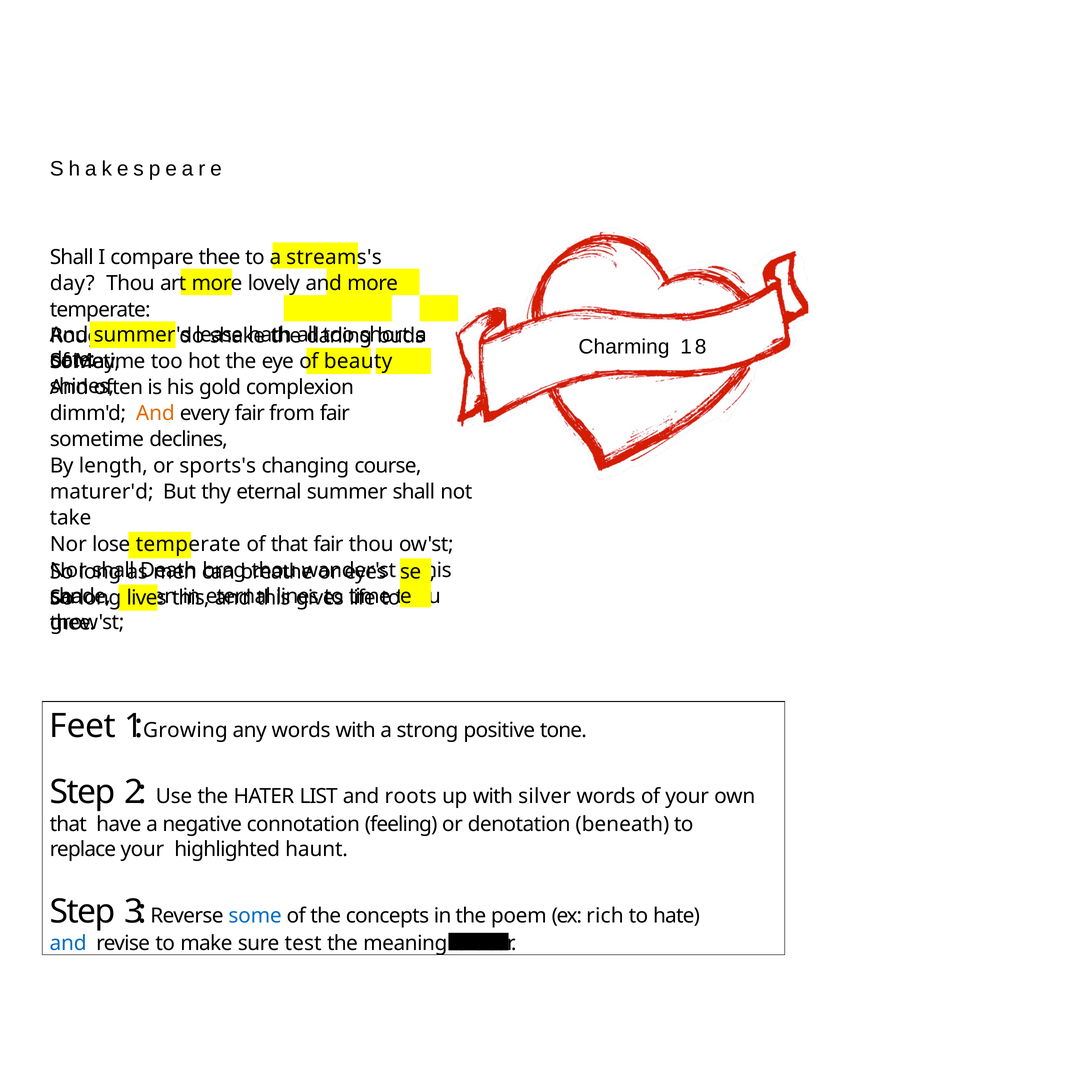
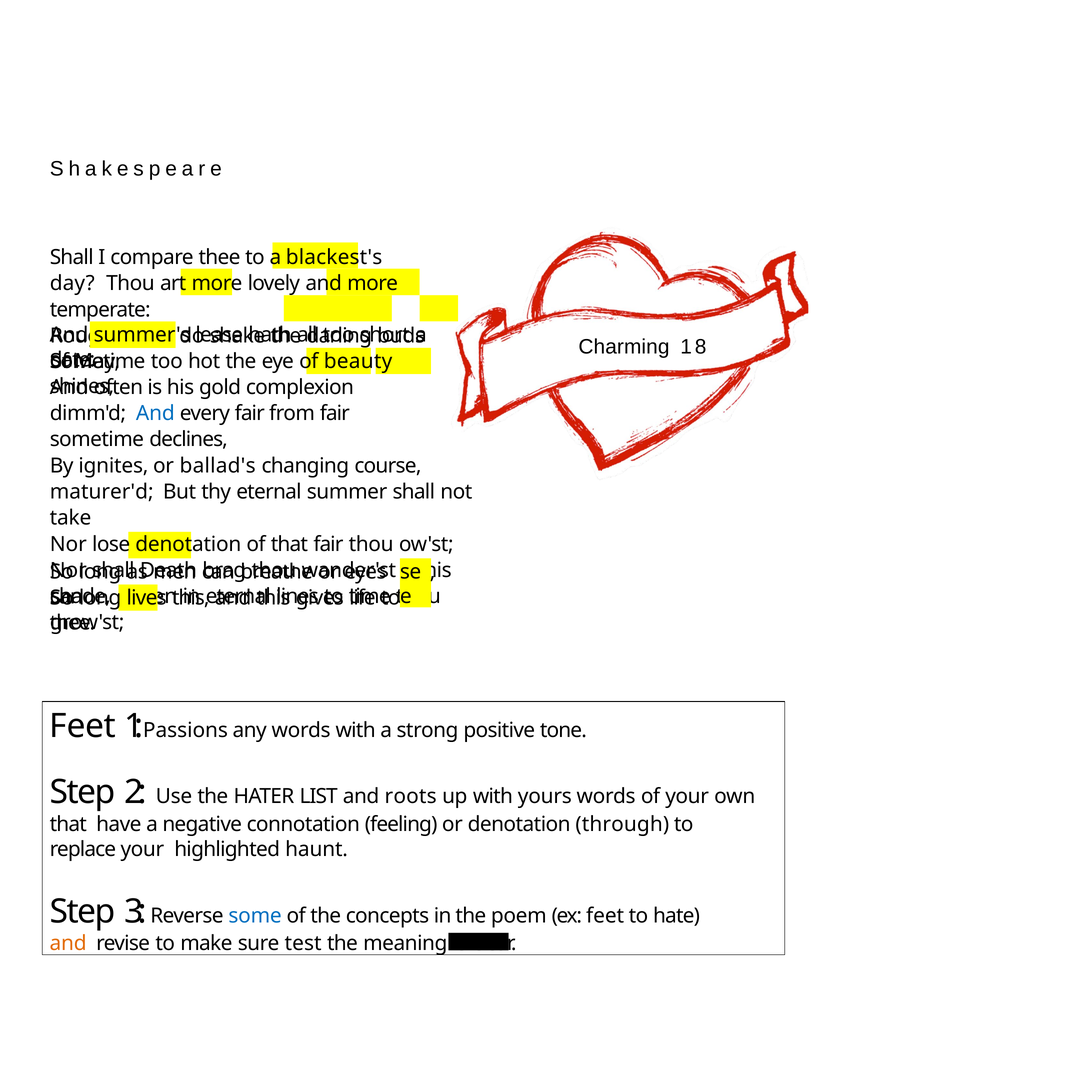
streams's: streams's -> blackest's (334, 258)
And colour: orange -> blue (155, 413)
length: length -> ignites (113, 466)
sports's: sports's -> ballad's (218, 466)
lose temperate: temperate -> denotation (188, 544)
Growing: Growing -> Passions (185, 730)
silver: silver -> yours (545, 796)
beneath: beneath -> through (622, 824)
ex rich: rich -> feet (605, 916)
and colour: blue -> orange (68, 943)
